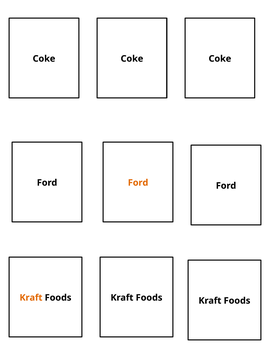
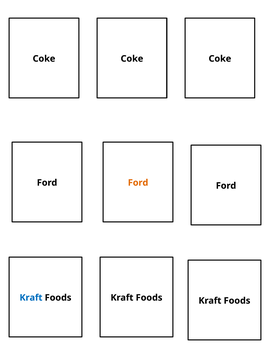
Kraft colour: orange -> blue (31, 298)
